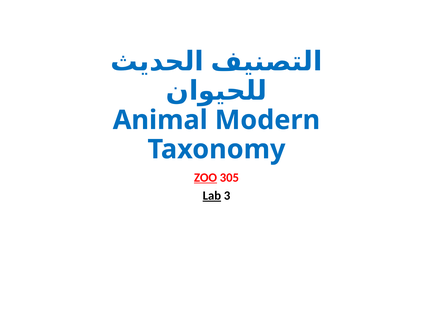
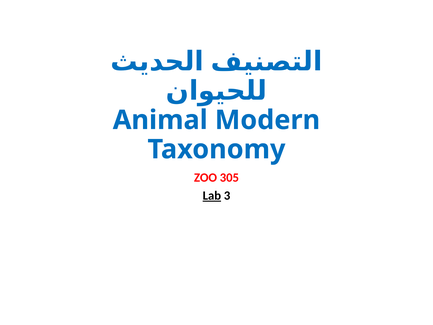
ZOO underline: present -> none (206, 177)
